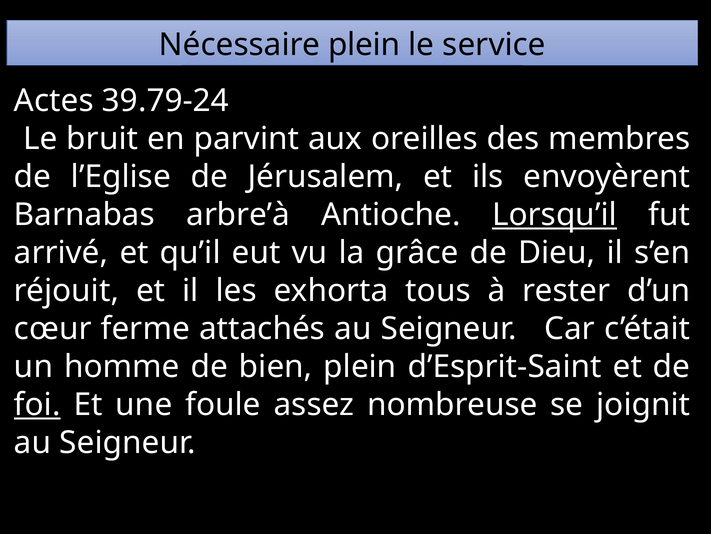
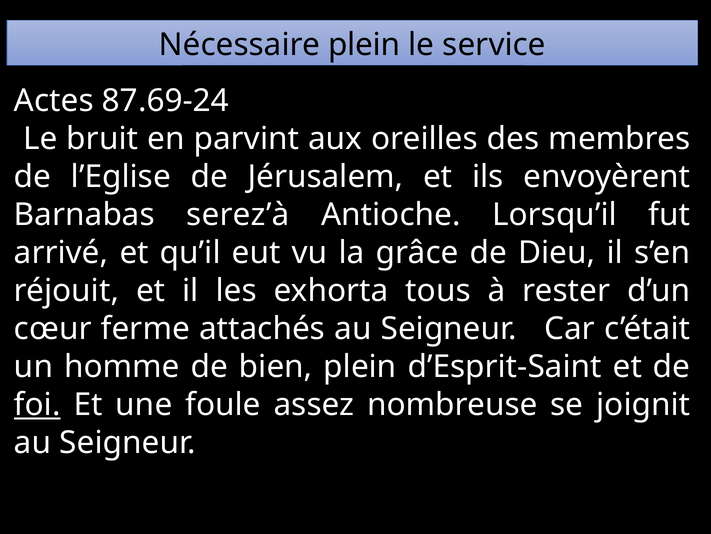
39.79-24: 39.79-24 -> 87.69-24 (165, 101)
arbre’à: arbre’à -> serez’à (238, 215)
Lorsqu’il underline: present -> none (554, 215)
